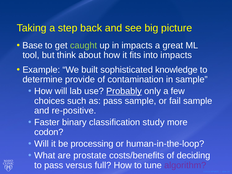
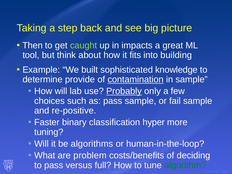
Base: Base -> Then (33, 45)
into impacts: impacts -> building (176, 55)
contamination underline: none -> present (136, 79)
study: study -> hyper (154, 122)
codon: codon -> tuning (49, 132)
processing: processing -> algorithms (92, 144)
prostate: prostate -> problem (90, 155)
algorithm colour: purple -> green (185, 165)
